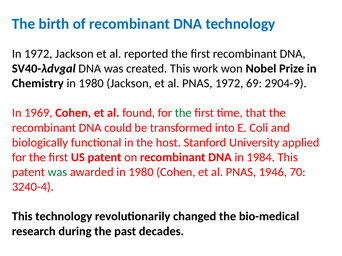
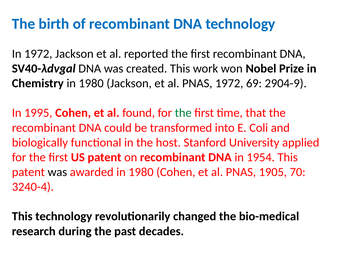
1969: 1969 -> 1995 (38, 113)
1984: 1984 -> 1954 (261, 158)
was colour: green -> black (57, 172)
1946: 1946 -> 1905 (273, 172)
